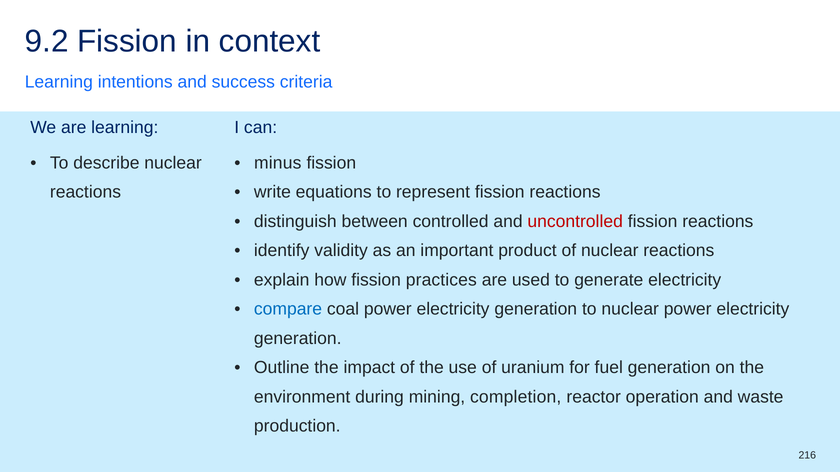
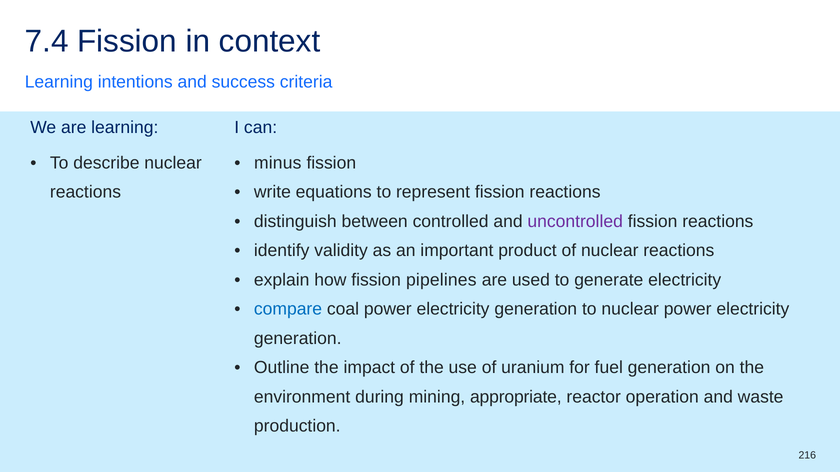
9.2: 9.2 -> 7.4 (47, 42)
uncontrolled colour: red -> purple (575, 222)
practices: practices -> pipelines (441, 280)
completion: completion -> appropriate (516, 397)
